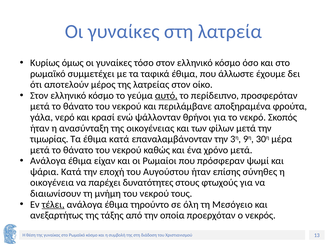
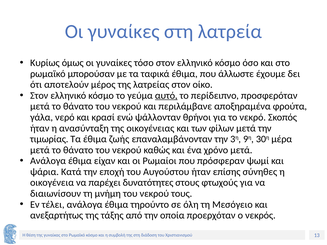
συμμετέχει: συμμετέχει -> μπορούσαν (91, 74)
έθιμα κατά: κατά -> ζωής (119, 139)
τέλει underline: present -> none (53, 205)
